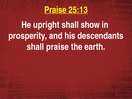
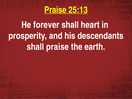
upright: upright -> forever (46, 25)
show: show -> heart (90, 25)
